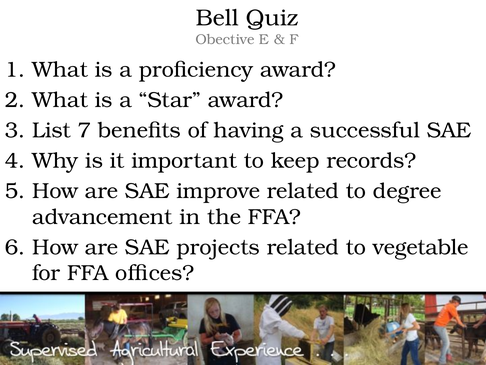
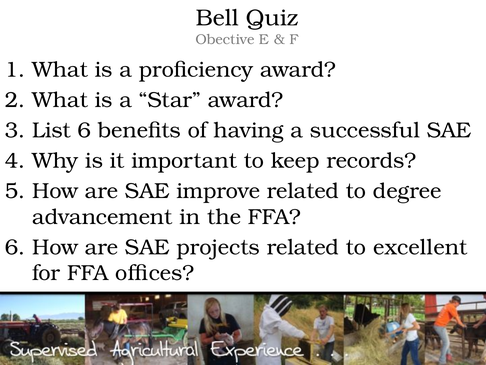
List 7: 7 -> 6 (84, 130)
vegetable: vegetable -> excellent (420, 247)
